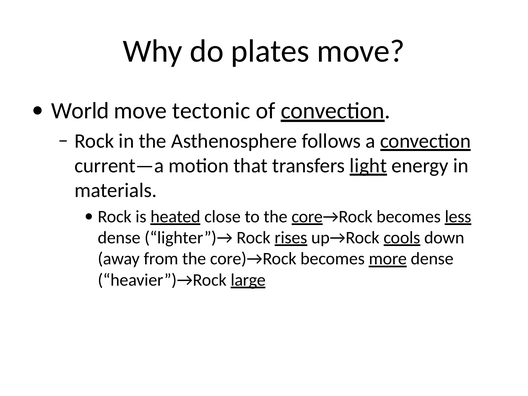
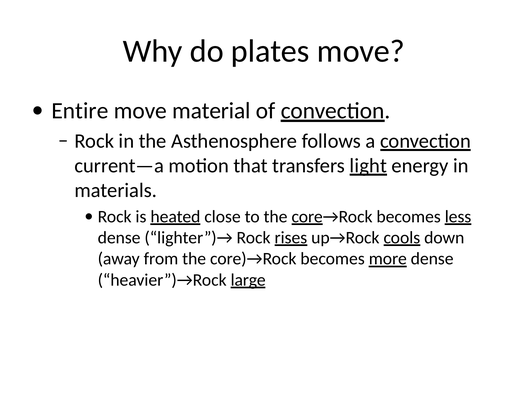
World: World -> Entire (80, 111)
tectonic: tectonic -> material (211, 111)
